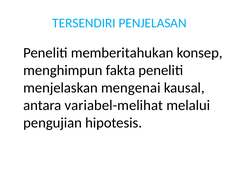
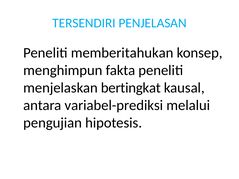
mengenai: mengenai -> bertingkat (131, 88)
variabel-melihat: variabel-melihat -> variabel-prediksi (114, 105)
